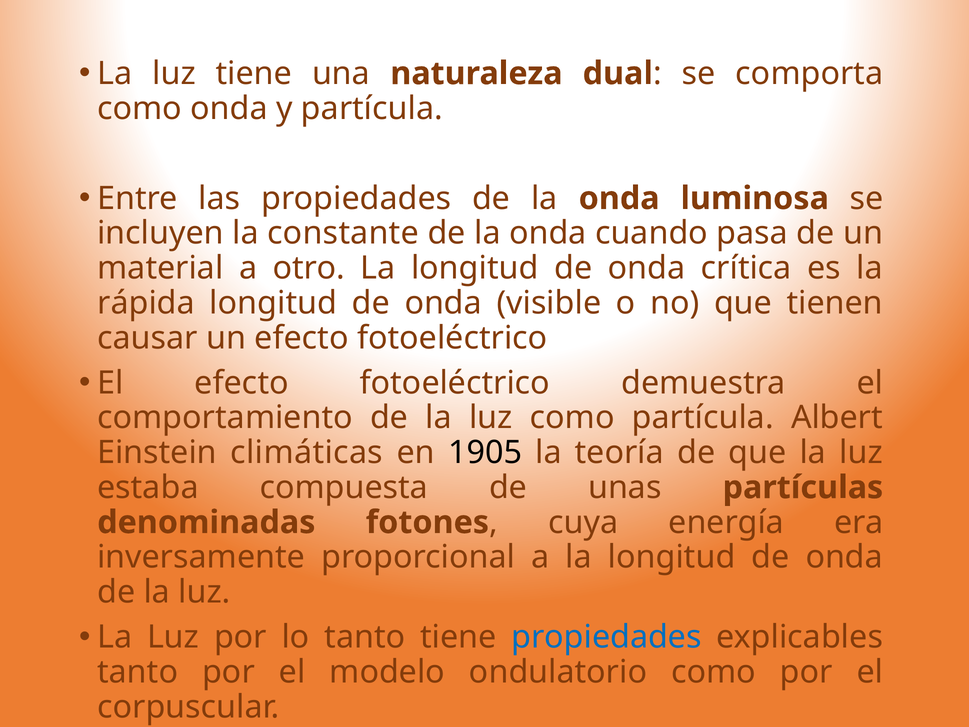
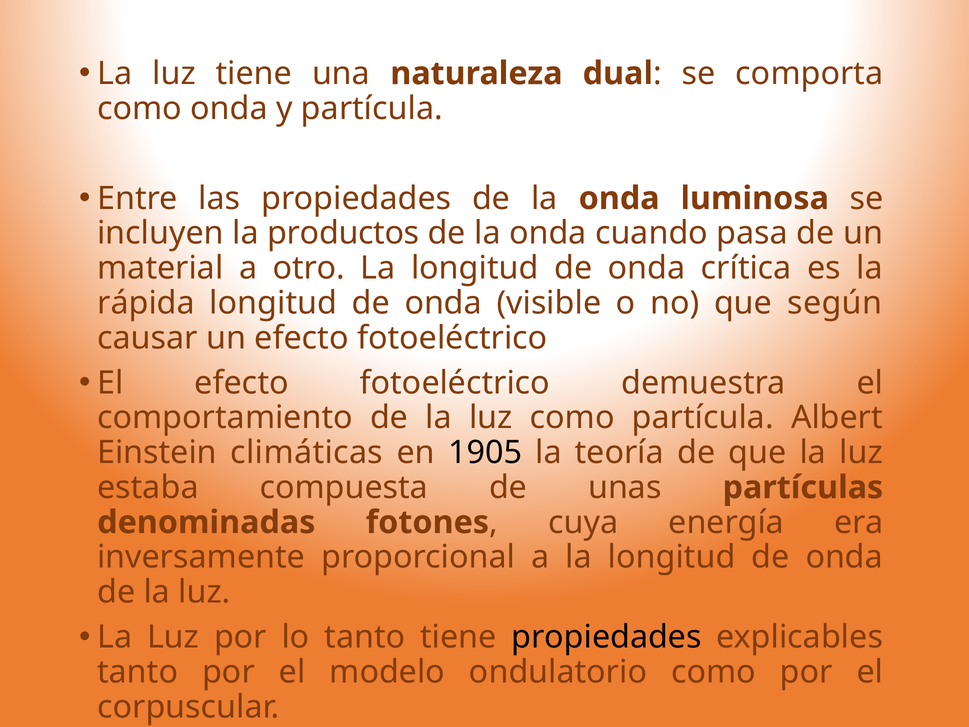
constante: constante -> productos (343, 233)
tienen: tienen -> según (835, 303)
propiedades colour: blue -> black (606, 637)
